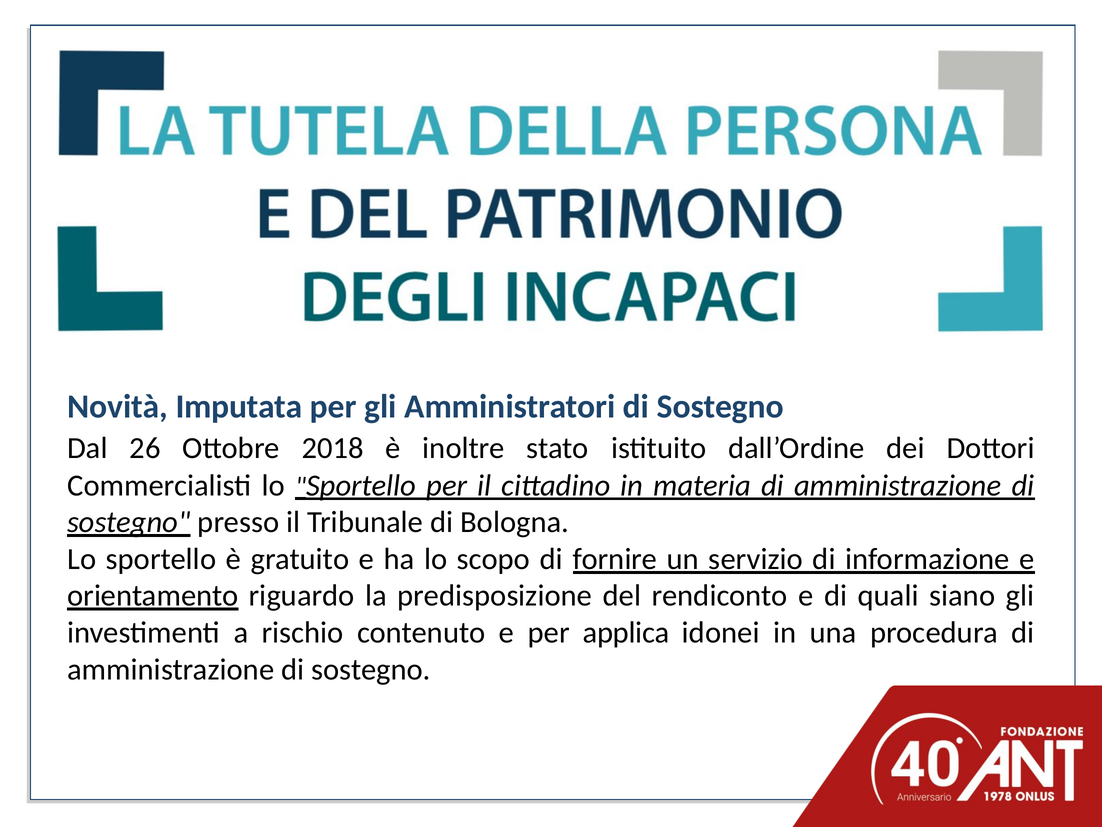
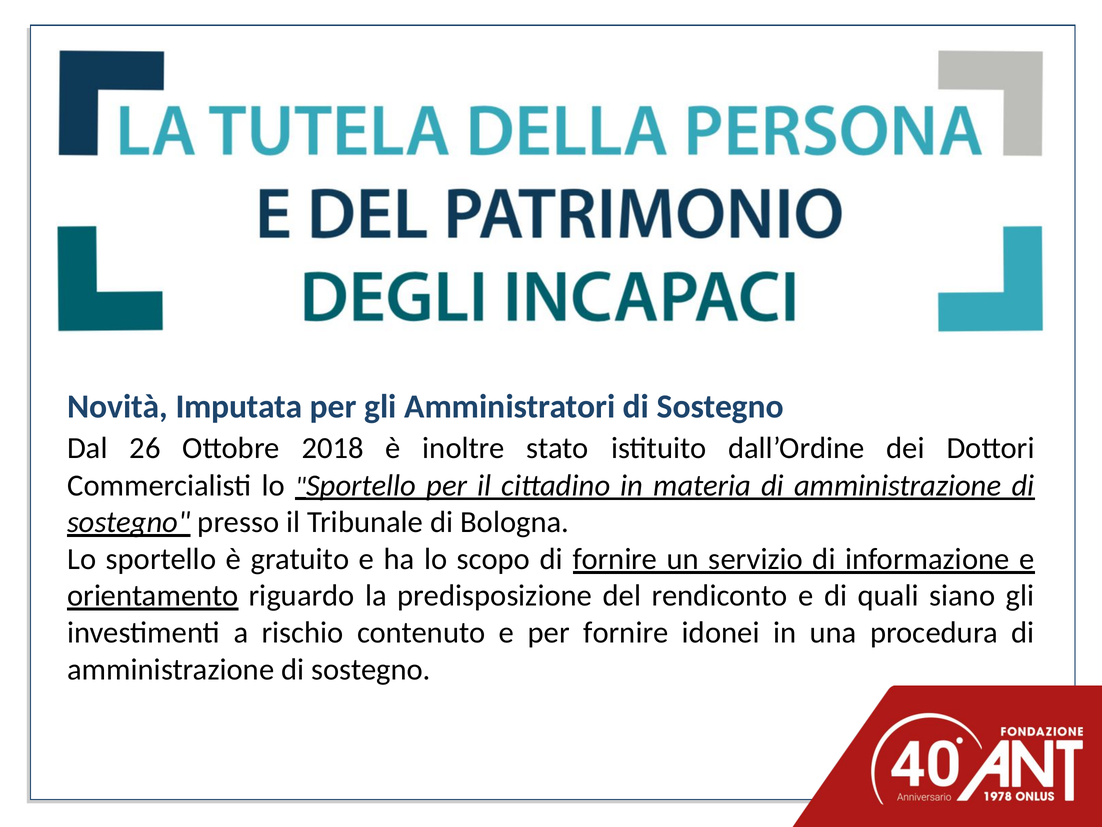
per applica: applica -> fornire (626, 632)
